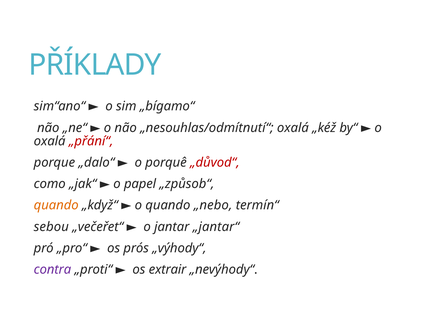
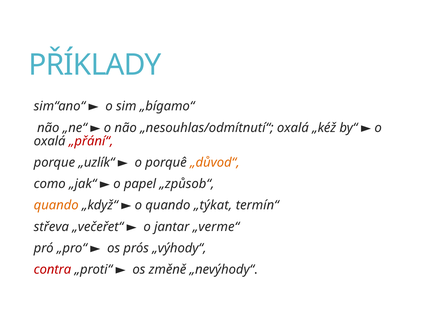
„dalo“: „dalo“ -> „uzlík“ (97, 162)
„důvod“ colour: red -> orange (215, 162)
„nebo: „nebo -> „týkat (213, 205)
sebou: sebou -> střeva (51, 226)
„jantar“: „jantar“ -> „verme“ (216, 226)
contra colour: purple -> red (52, 269)
extrair: extrair -> změně (168, 269)
